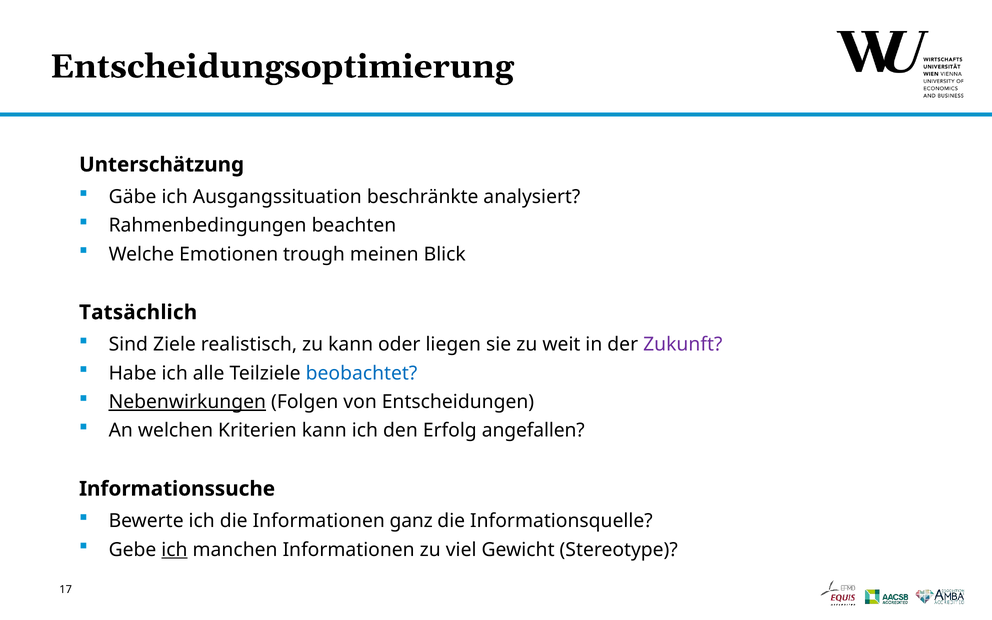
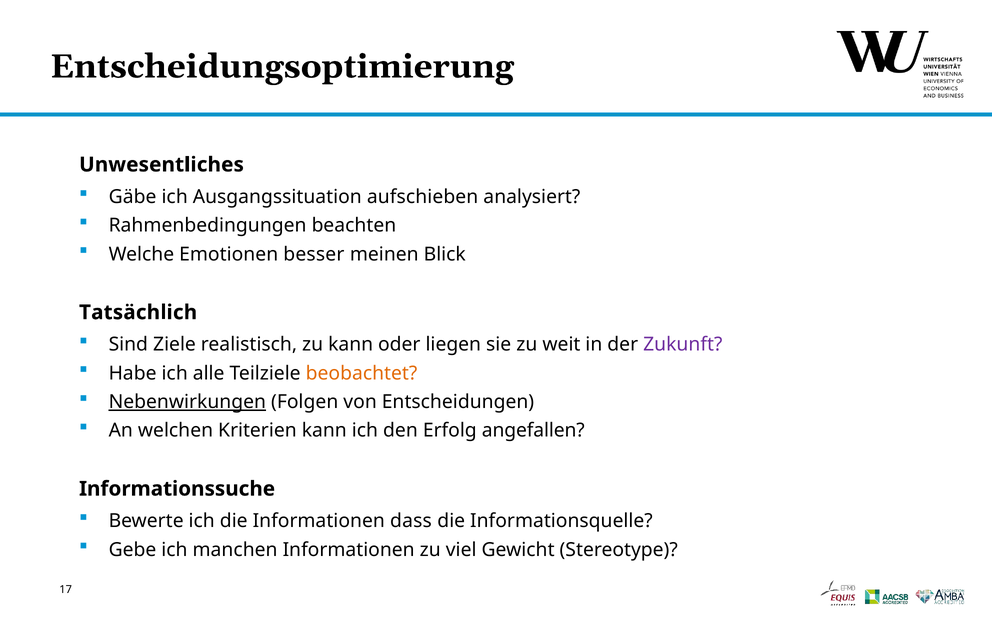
Unterschätzung: Unterschätzung -> Unwesentliches (161, 165)
beschränkte: beschränkte -> aufschieben (423, 197)
trough: trough -> besser (314, 254)
beobachtet colour: blue -> orange (362, 373)
ganz: ganz -> dass (411, 521)
ich underline: present -> none (174, 550)
